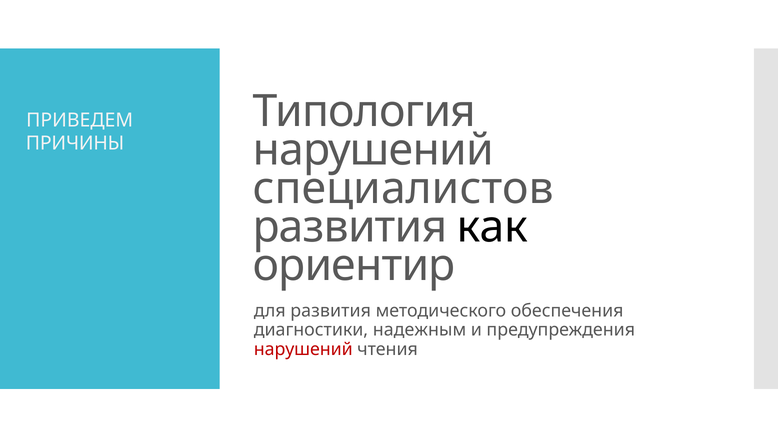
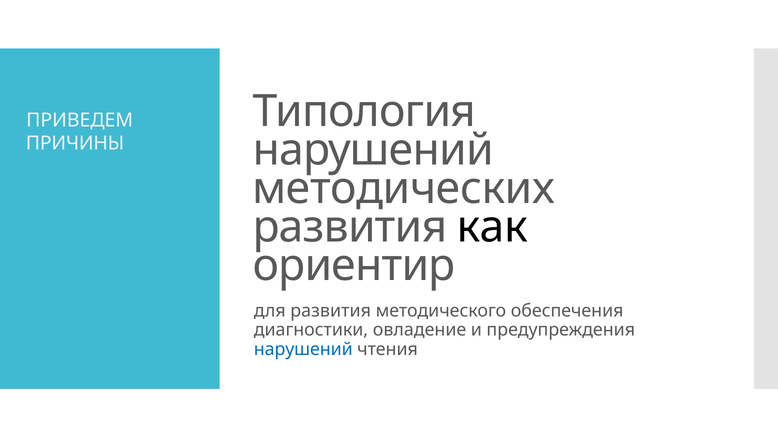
специалистов: специалистов -> методических (403, 188)
надежным: надежным -> овладение (420, 330)
нарушений colour: red -> blue (303, 349)
